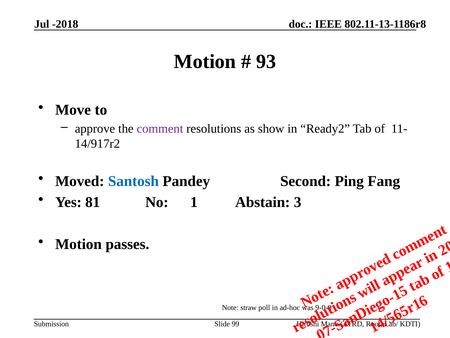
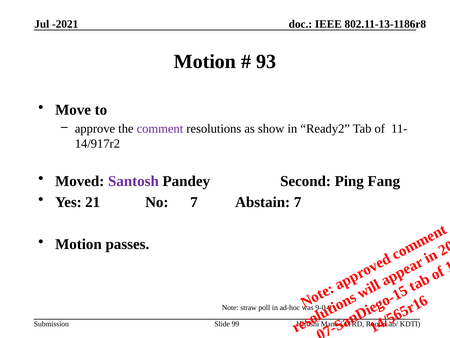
-2018: -2018 -> -2021 (65, 24)
Santosh colour: blue -> purple (133, 181)
81: 81 -> 21 (93, 202)
No 1: 1 -> 7 (194, 202)
Abstain 3: 3 -> 7 (298, 202)
